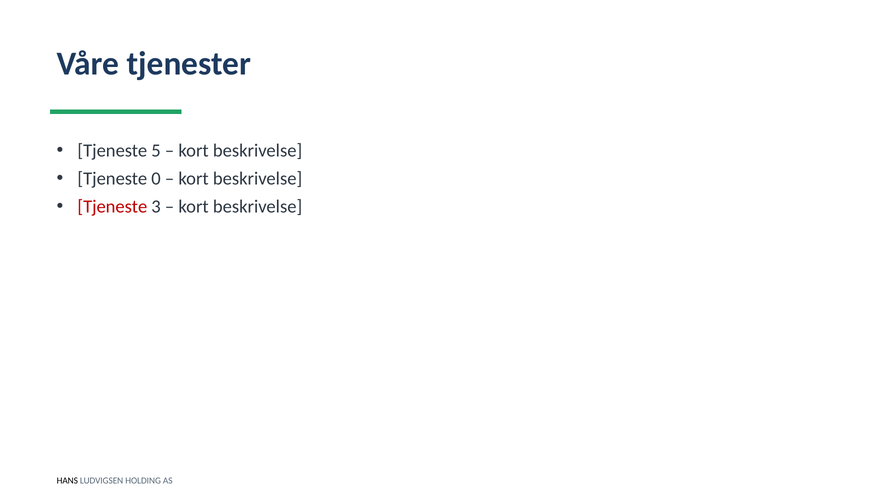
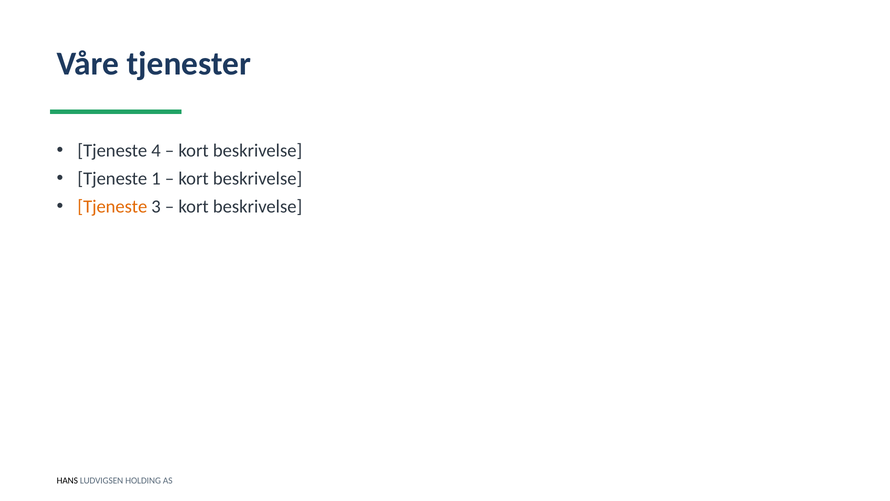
5: 5 -> 4 (156, 151)
0: 0 -> 1 (156, 179)
Tjeneste colour: red -> orange (112, 206)
